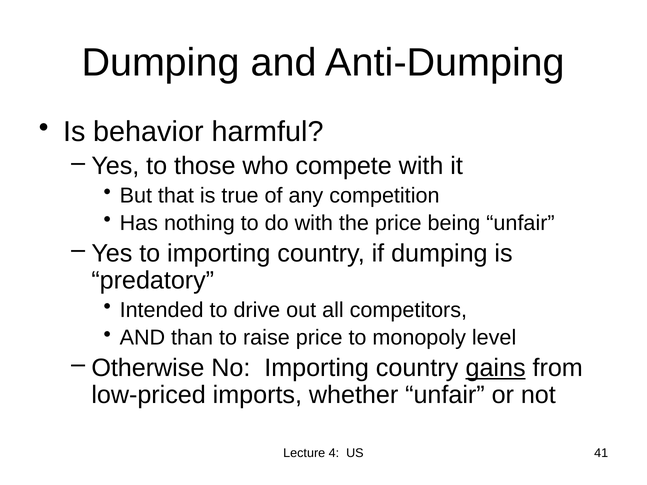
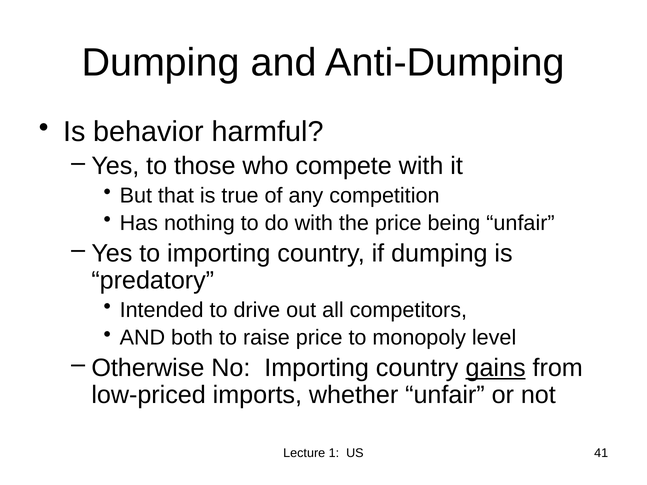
than: than -> both (192, 338)
4: 4 -> 1 (334, 454)
